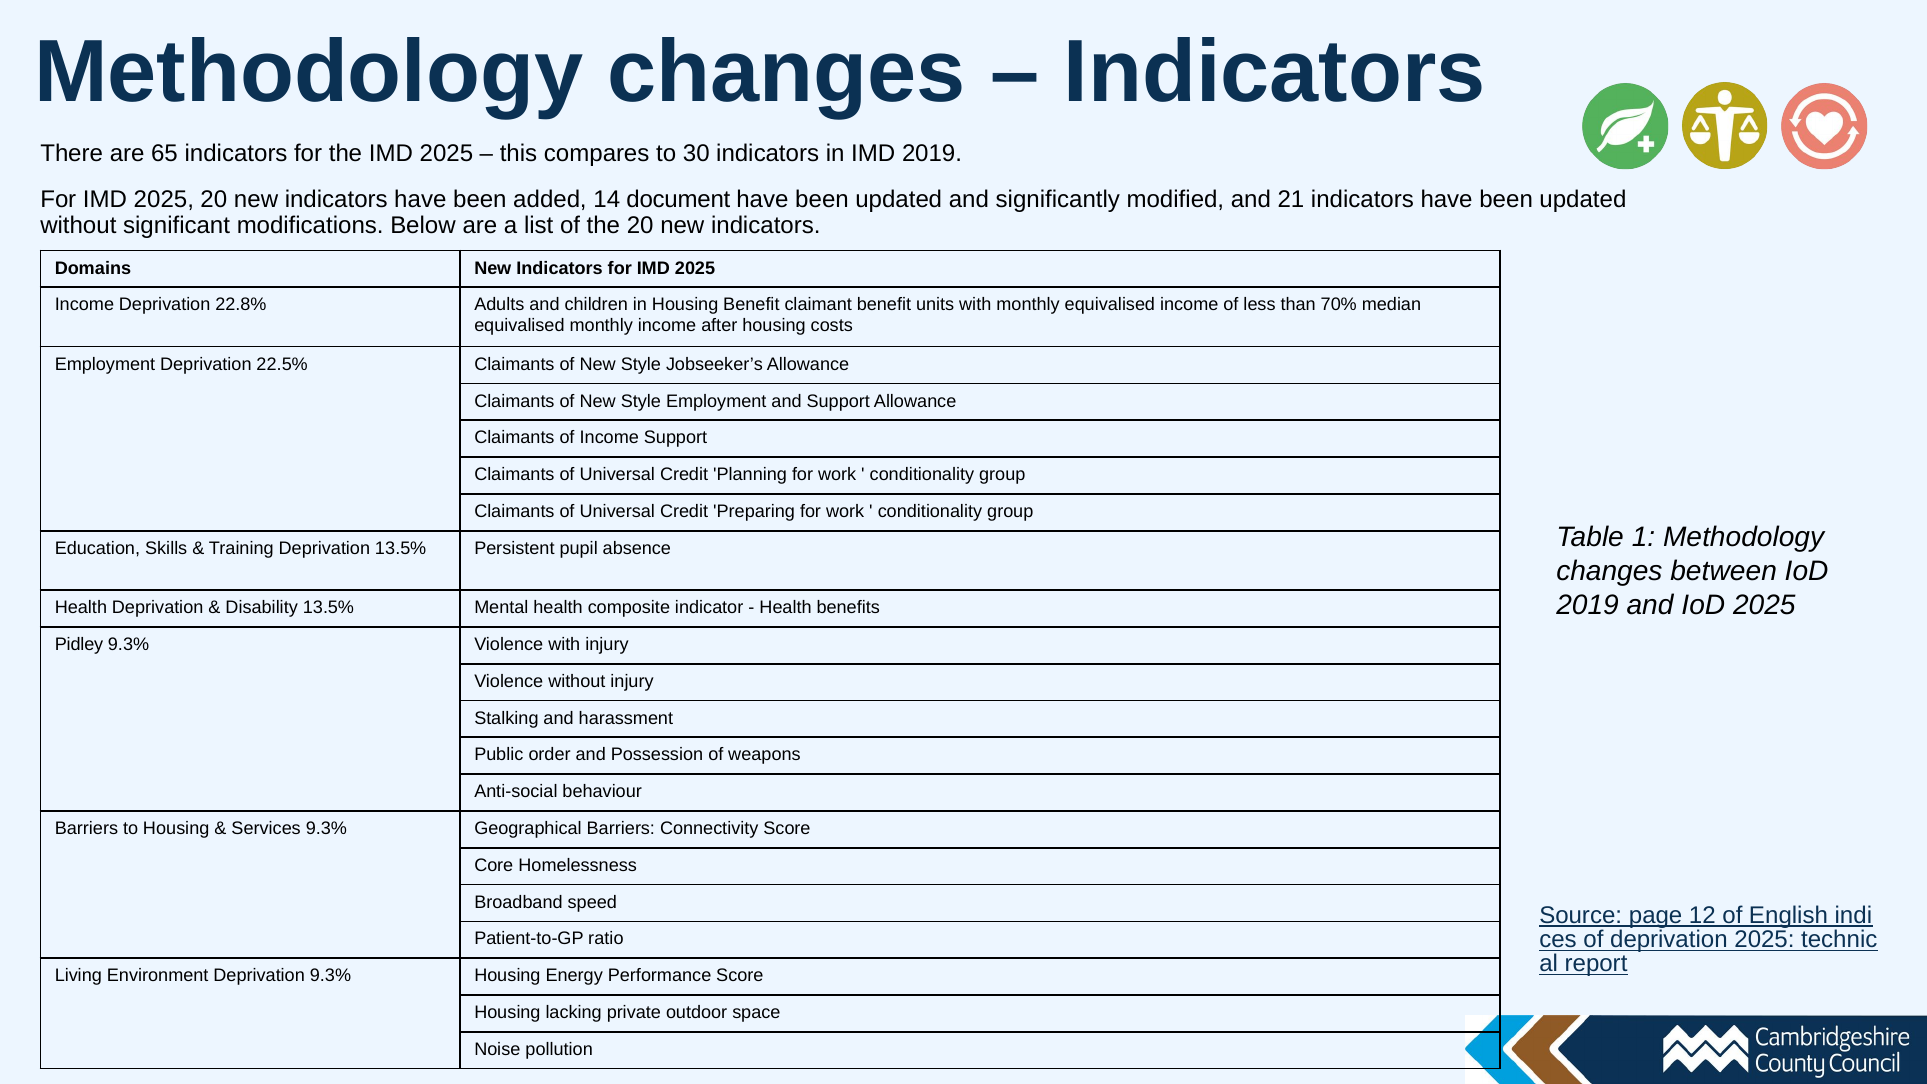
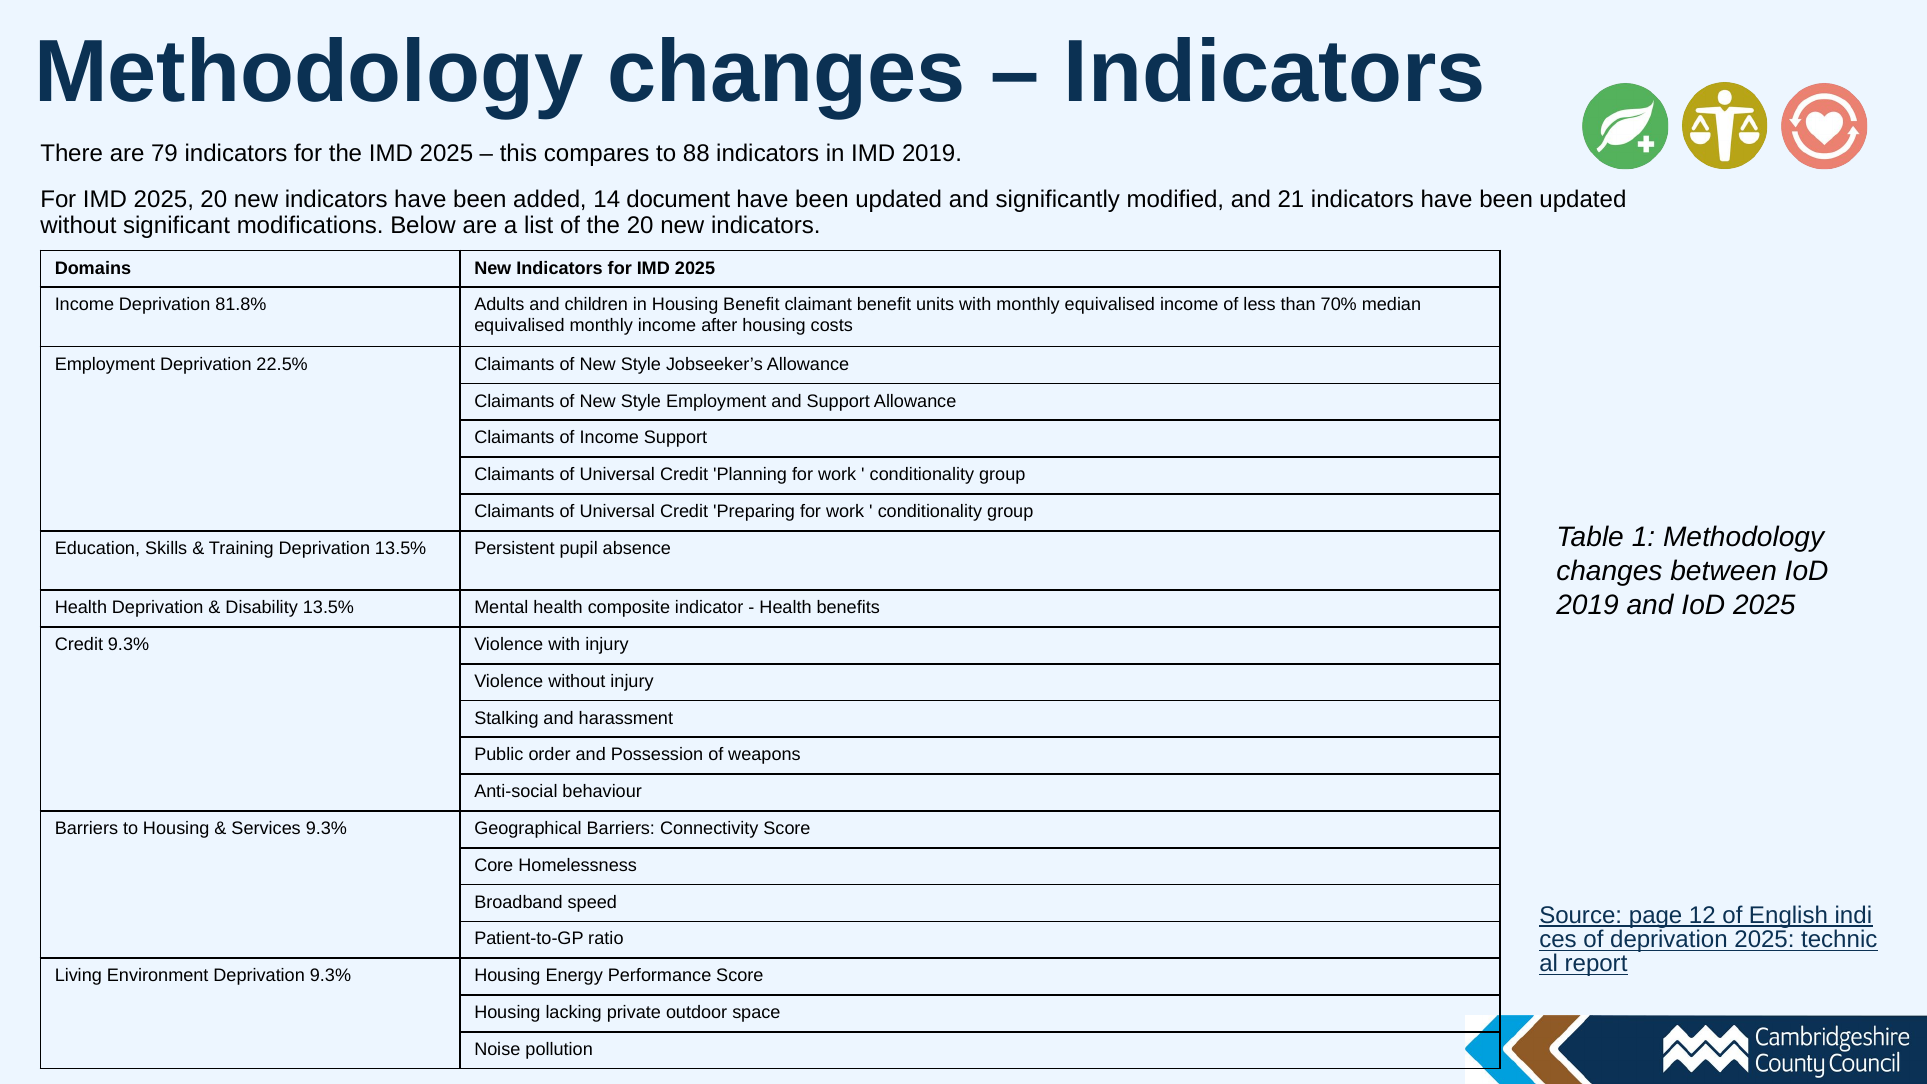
65: 65 -> 79 (165, 154)
30: 30 -> 88 (696, 154)
22.8%: 22.8% -> 81.8% (241, 305)
Pidley: Pidley -> Credit (79, 644)
